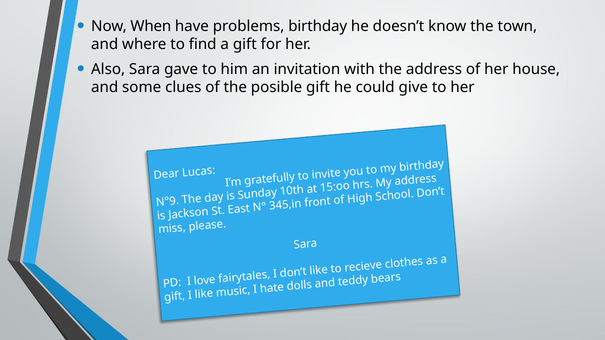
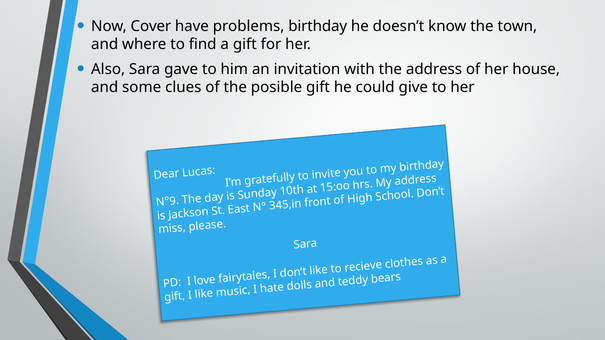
When: When -> Cover (151, 26)
